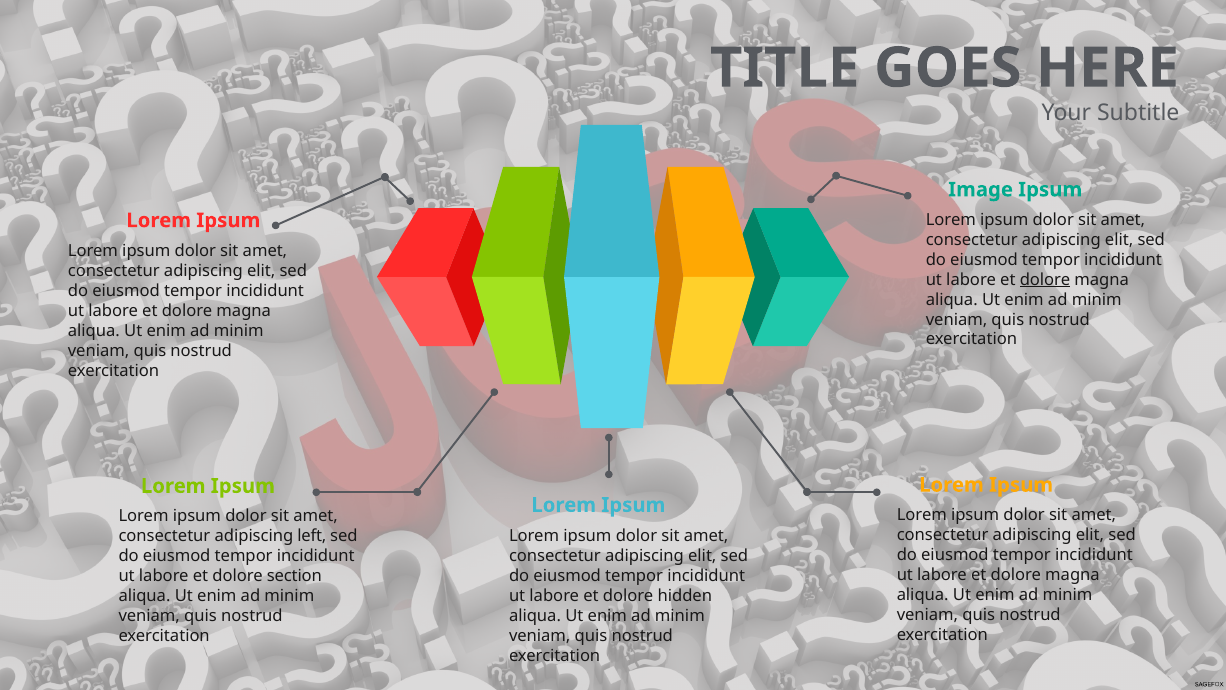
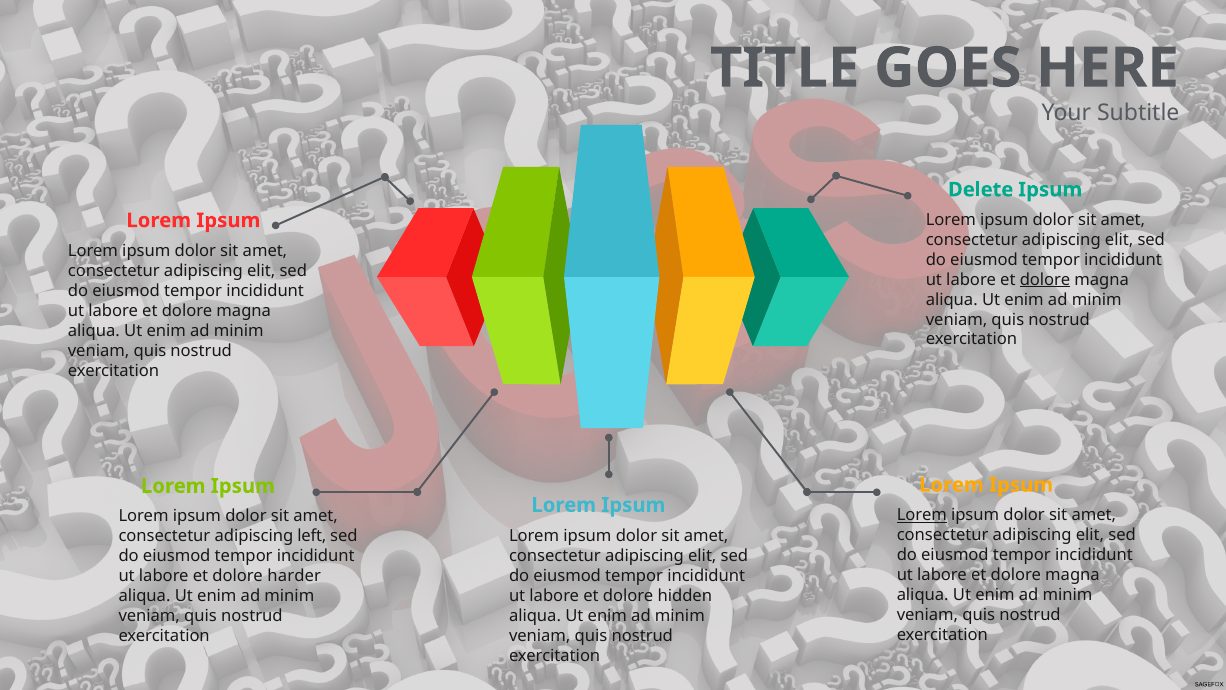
Image: Image -> Delete (981, 190)
Lorem underline: none -> present (922, 515)
section: section -> harder (294, 576)
